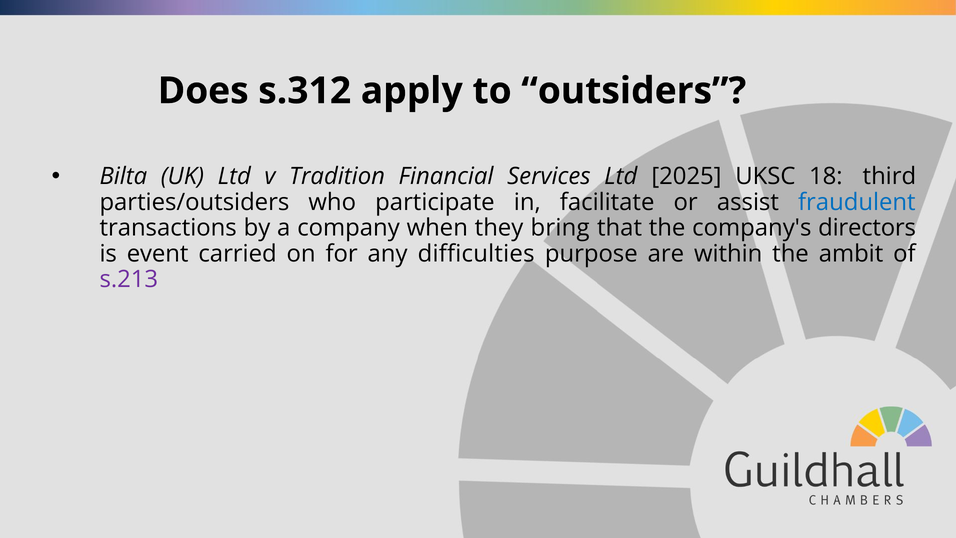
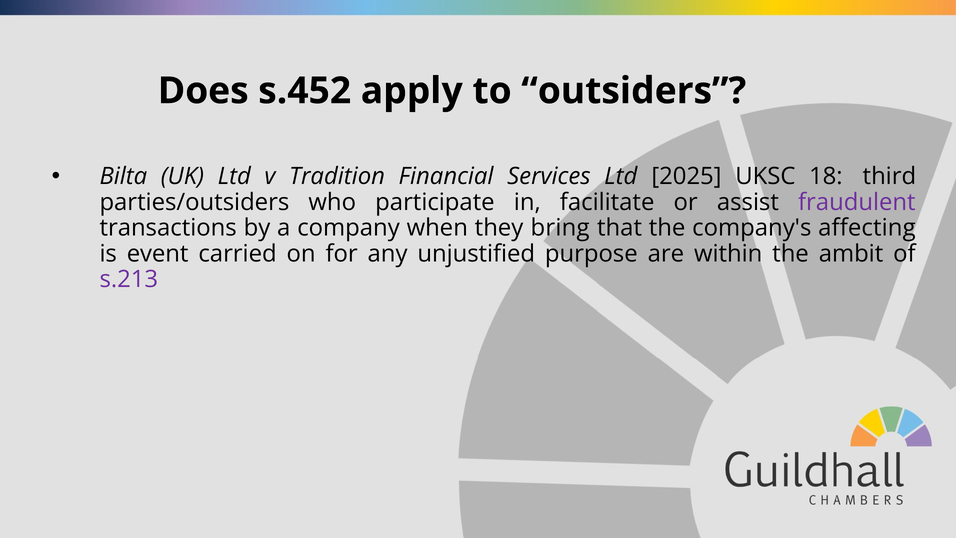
s.312: s.312 -> s.452 (305, 91)
fraudulent colour: blue -> purple (857, 202)
directors: directors -> affecting (867, 228)
difficulties: difficulties -> unjustified (476, 254)
